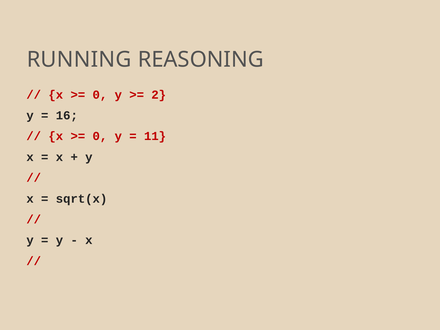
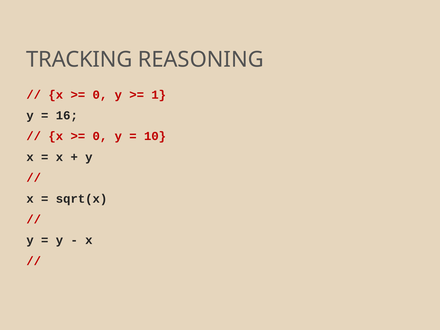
RUNNING: RUNNING -> TRACKING (79, 59)
2: 2 -> 1 (159, 95)
11: 11 -> 10 (155, 136)
